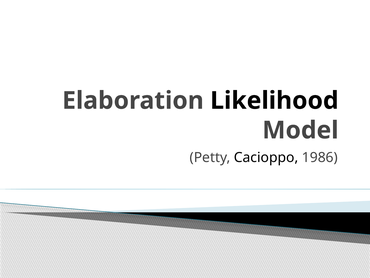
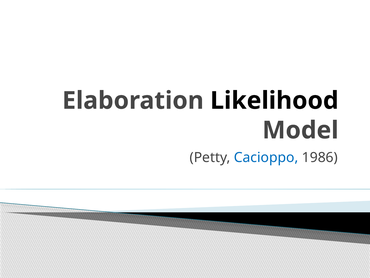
Cacioppo colour: black -> blue (266, 157)
